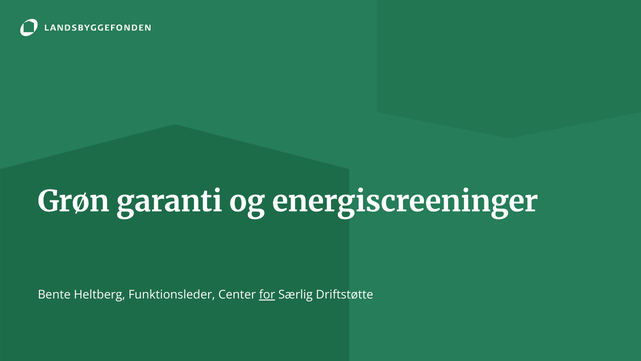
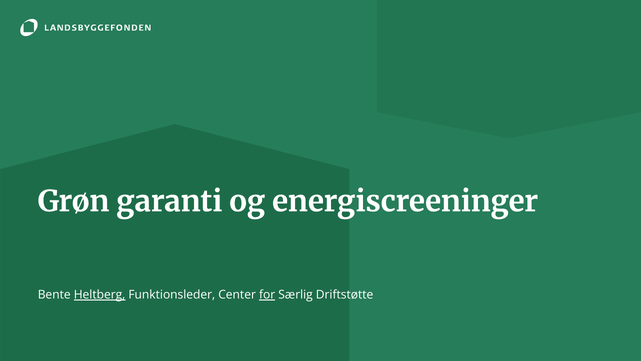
Heltberg underline: none -> present (100, 294)
